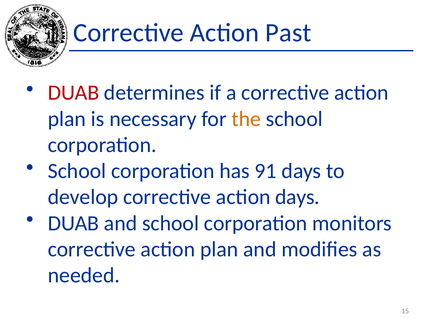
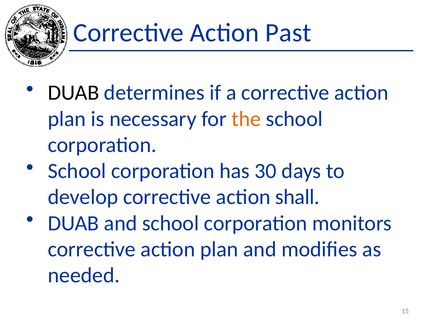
DUAB colour: red -> black (74, 93)
91: 91 -> 30 (266, 171)
action days: days -> shall (297, 197)
